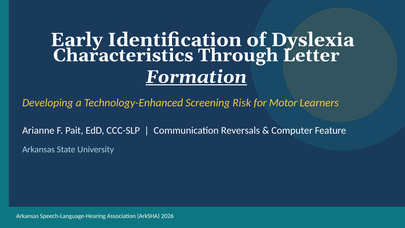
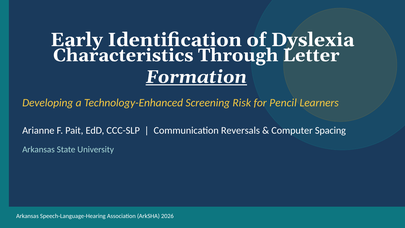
Motor: Motor -> Pencil (283, 103)
Feature: Feature -> Spacing (330, 130)
